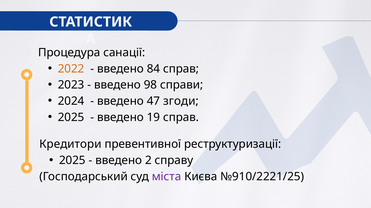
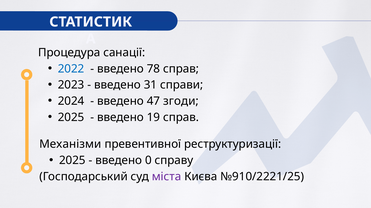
2022 colour: orange -> blue (71, 69)
84: 84 -> 78 (153, 69)
98: 98 -> 31 (150, 85)
Кредитори: Кредитори -> Механiзми (70, 145)
2: 2 -> 0 (148, 161)
